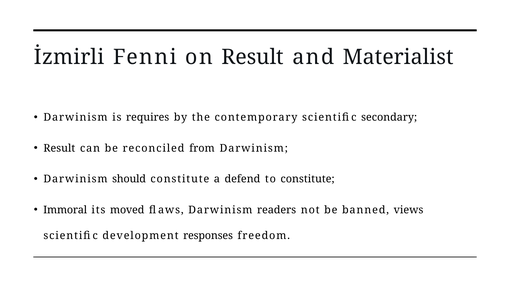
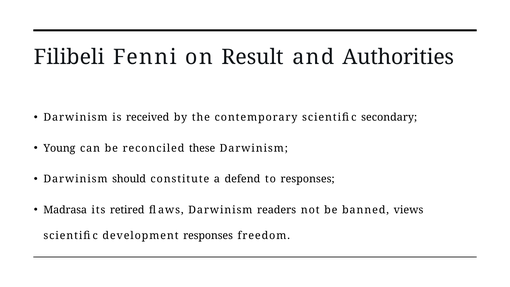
İzmirli: İzmirli -> Filibeli (69, 57)
Materialist: Materialist -> Authorities (398, 57)
requires: requires -> received (148, 117)
Result: Result -> Young (59, 148)
from: from -> these (202, 148)
to constitute: constitute -> responses (308, 179)
Immoral: Immoral -> Madrasa (65, 210)
moved: moved -> retired (127, 210)
